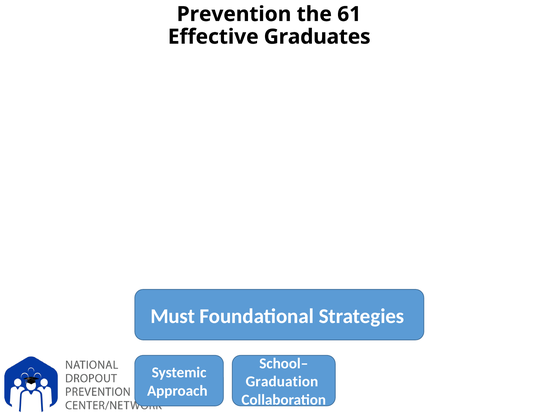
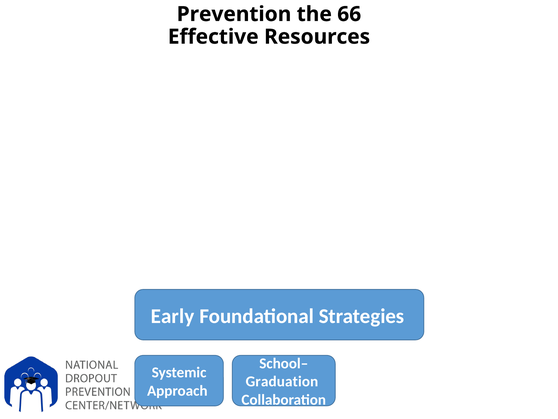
61: 61 -> 66 (349, 14)
Graduates: Graduates -> Resources (317, 37)
Must: Must -> Early (173, 316)
